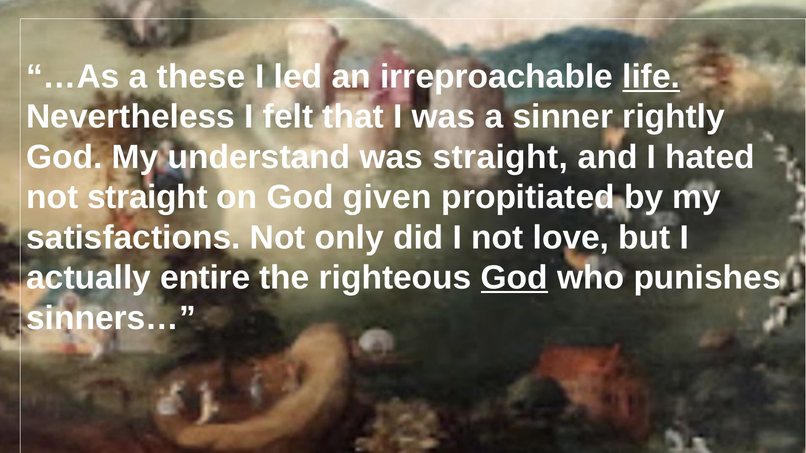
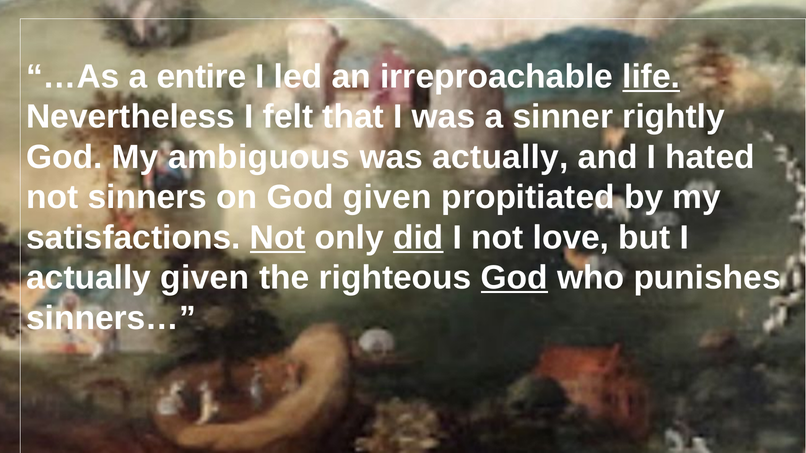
these: these -> entire (201, 77)
understand: understand -> ambiguous (259, 157)
was straight: straight -> actually (500, 157)
not straight: straight -> sinners (147, 197)
Not underline: none -> present (278, 238)
did underline: none -> present (418, 238)
actually entire: entire -> given (205, 278)
